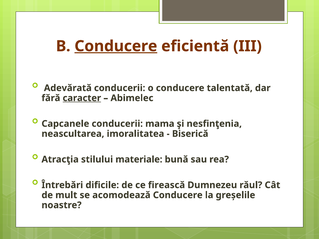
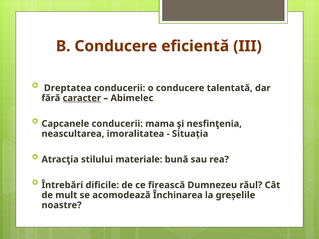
Conducere underline: present -> none (116, 46)
Adevărată: Adevărată -> Dreptatea (68, 88)
Biserică: Biserică -> Situaţia (190, 134)
acomodează Conducere: Conducere -> Închinarea (178, 195)
